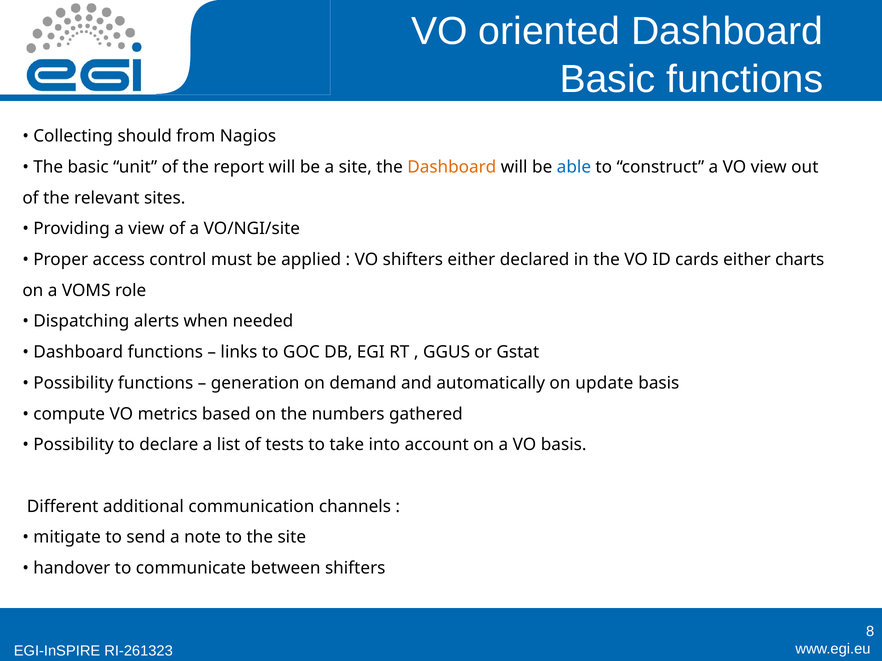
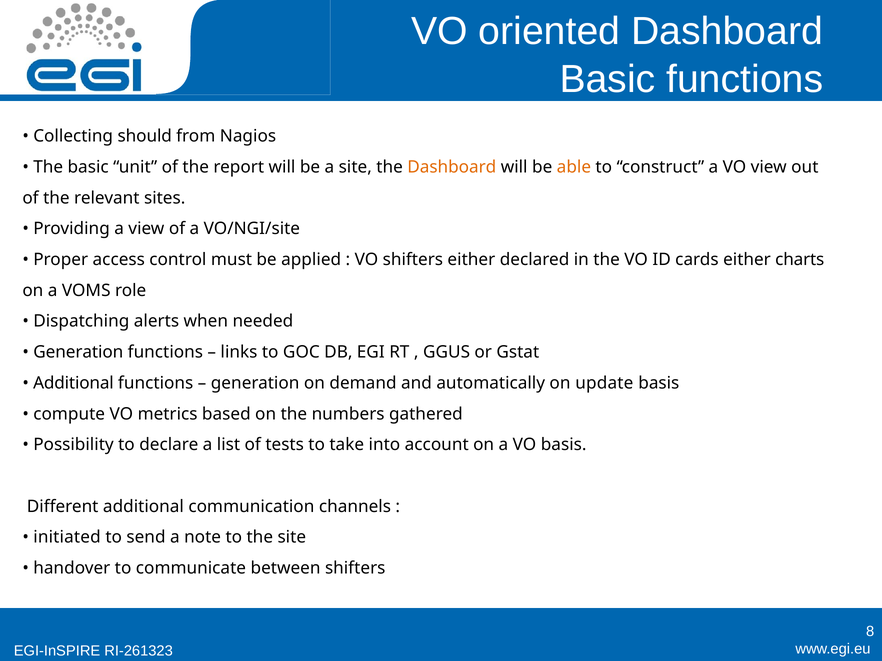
able colour: blue -> orange (574, 167)
Dashboard: Dashboard -> Generation (78, 352)
Possibility: Possibility -> Additional (73, 383)
mitigate: mitigate -> initiated (67, 538)
